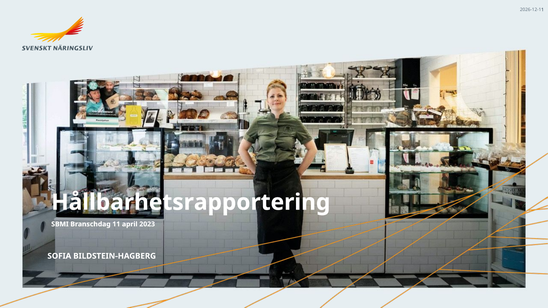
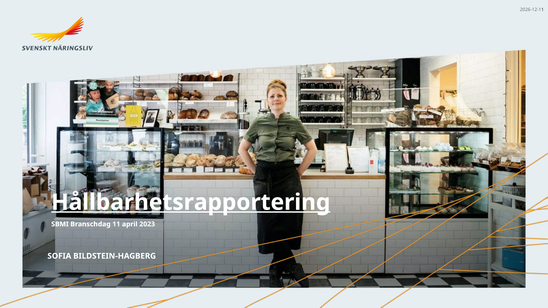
Hållbarhetsrapportering underline: none -> present (191, 202)
